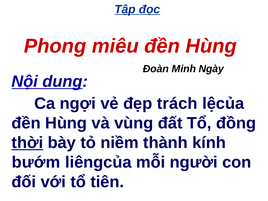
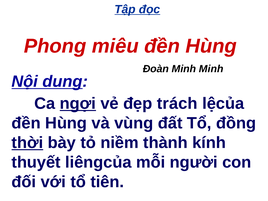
Minh Ngày: Ngày -> Minh (211, 69)
ngợi underline: none -> present (78, 103)
bướm: bướm -> thuyết (36, 162)
